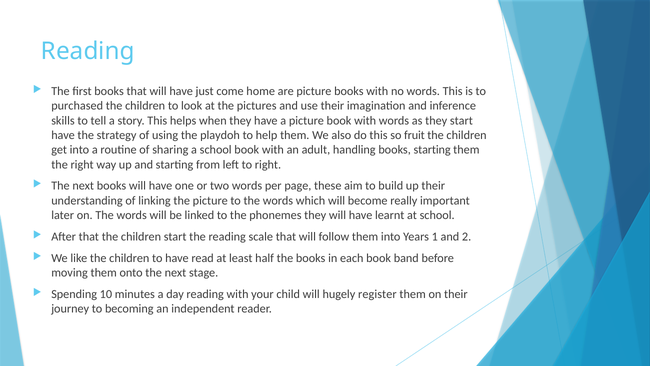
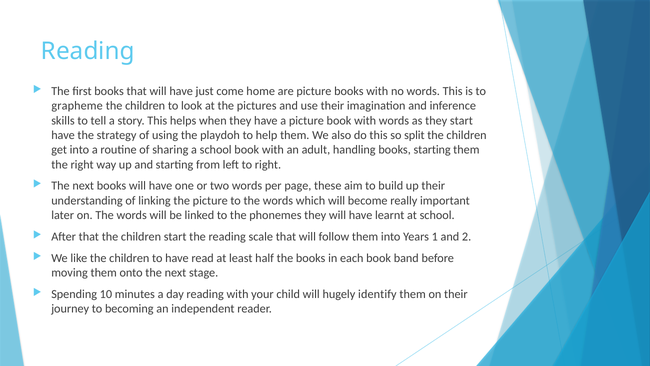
purchased: purchased -> grapheme (77, 106)
fruit: fruit -> split (414, 135)
register: register -> identify (377, 294)
